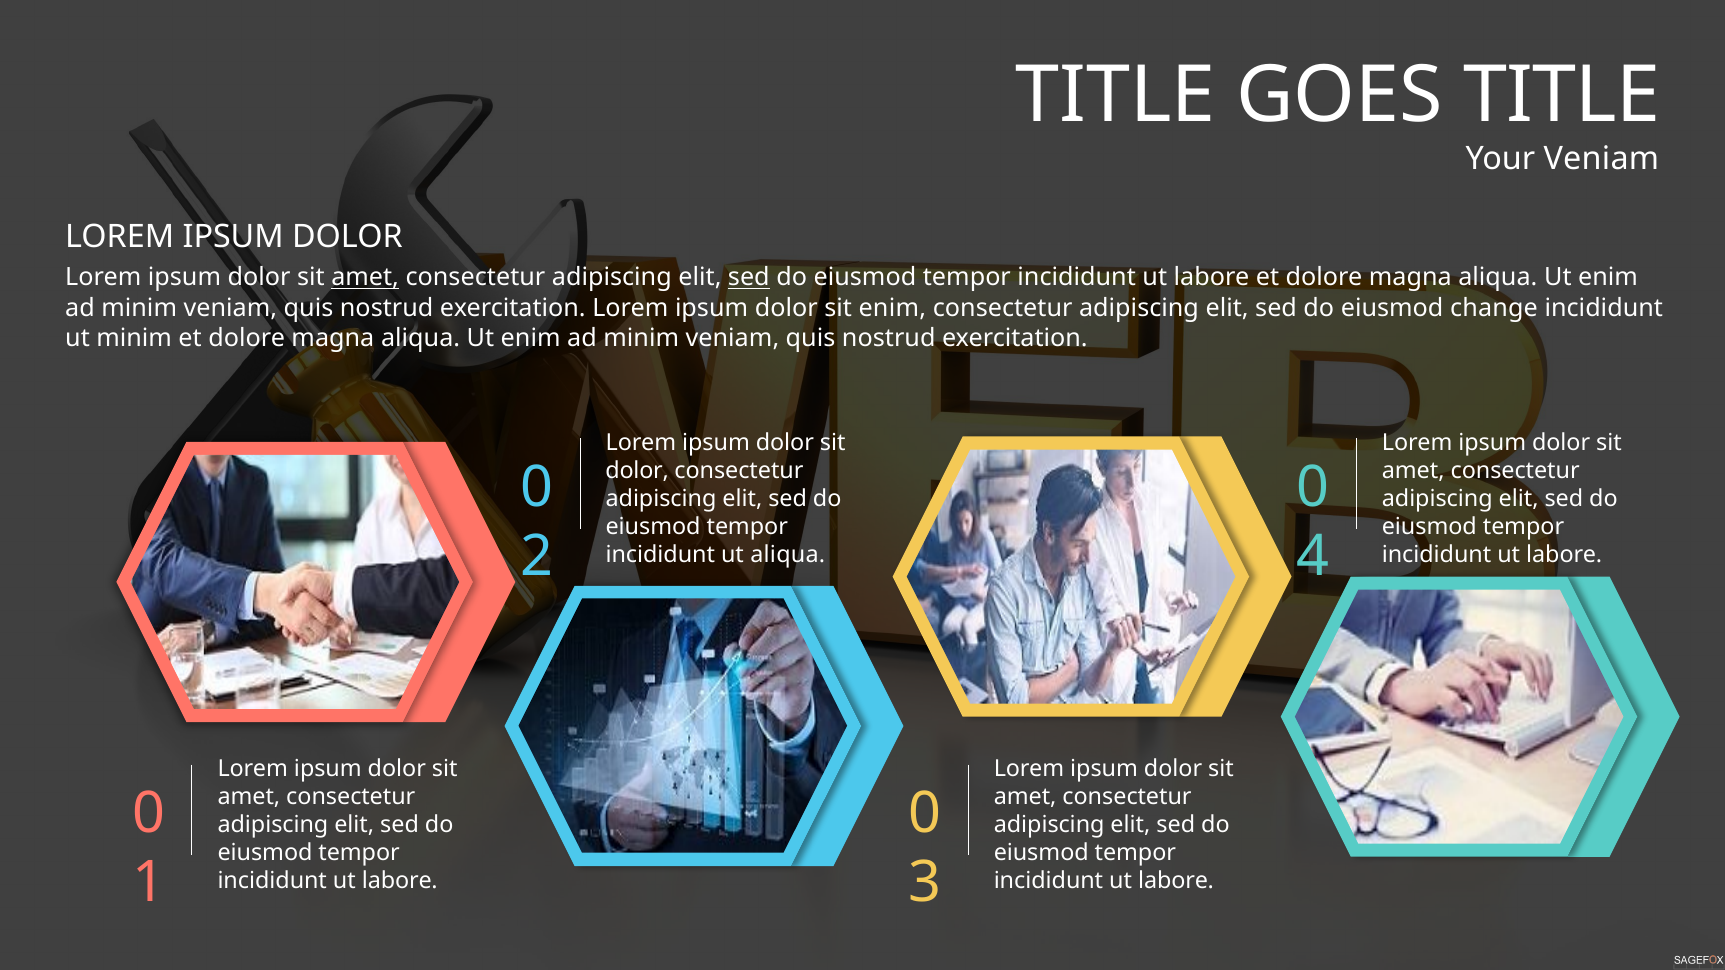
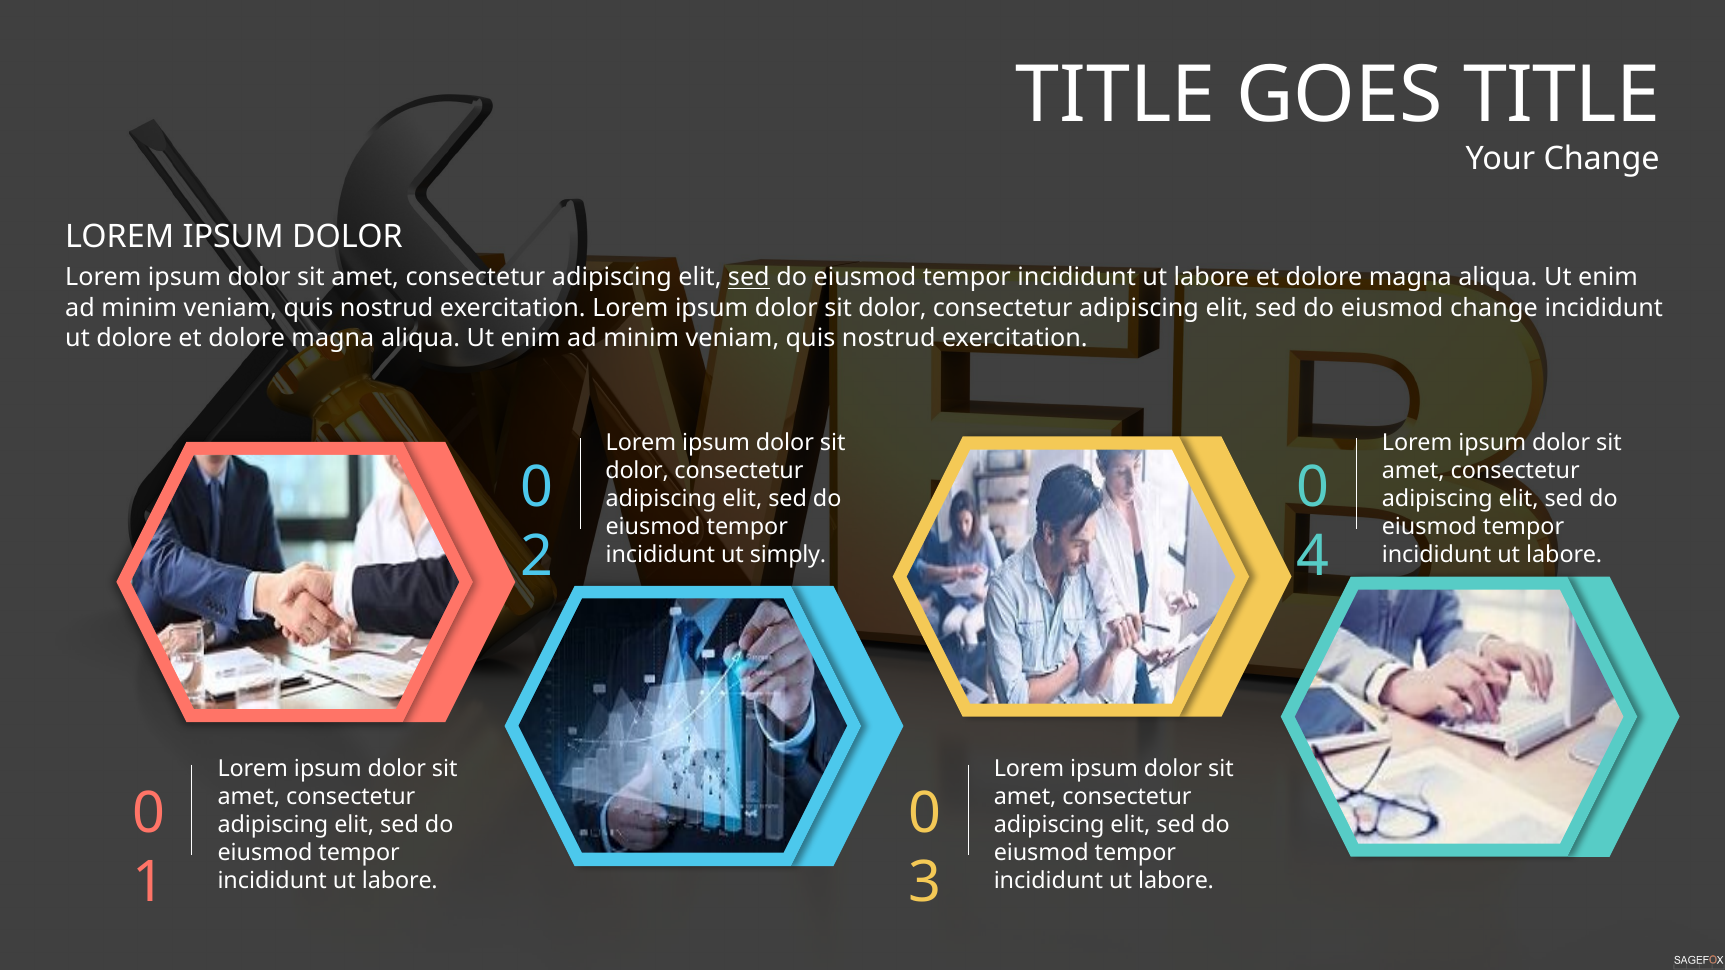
Your Veniam: Veniam -> Change (1602, 159)
amet underline: present -> none (365, 278)
enim: enim -> dolor (893, 308)
ut minim: minim -> dolore (134, 338)
ut aliqua: aliqua -> simply (788, 555)
